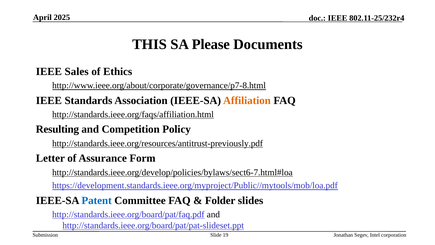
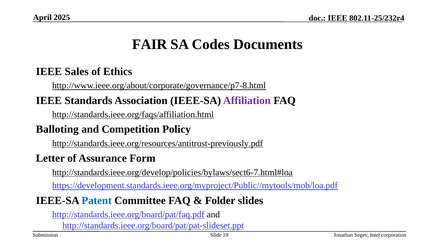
THIS: THIS -> FAIR (150, 44)
Please: Please -> Codes (211, 44)
Affiliation colour: orange -> purple (247, 100)
Resulting: Resulting -> Balloting (57, 129)
